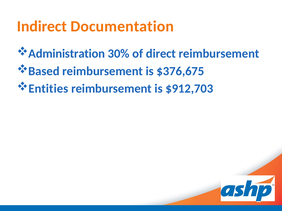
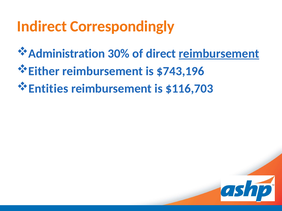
Documentation: Documentation -> Correspondingly (122, 26)
reimbursement underline: none -> present (219, 54)
Based: Based -> Either (44, 71)
$376,675: $376,675 -> $743,196 (180, 71)
$912,703: $912,703 -> $116,703 (189, 89)
